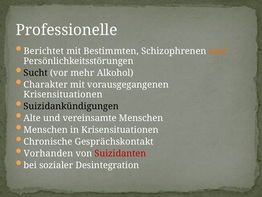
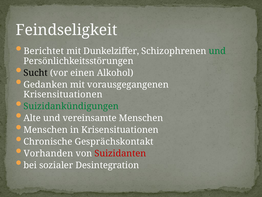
Professionelle: Professionelle -> Feindseligkeit (67, 30)
Bestimmten: Bestimmten -> Dunkelziffer (111, 51)
und colour: orange -> green (217, 51)
mehr: mehr -> einen (82, 73)
Charakter: Charakter -> Gedanken (46, 84)
Suizidankündigungen colour: black -> green (71, 106)
